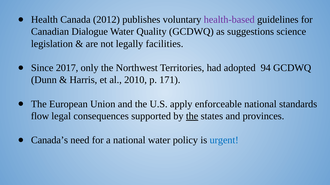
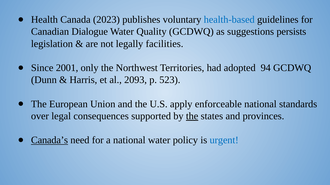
2012: 2012 -> 2023 (106, 20)
health-based colour: purple -> blue (229, 20)
science: science -> persists (291, 32)
2017: 2017 -> 2001 (67, 68)
2010: 2010 -> 2093 (136, 80)
171: 171 -> 523 (170, 80)
flow: flow -> over (40, 116)
Canada’s underline: none -> present (50, 141)
